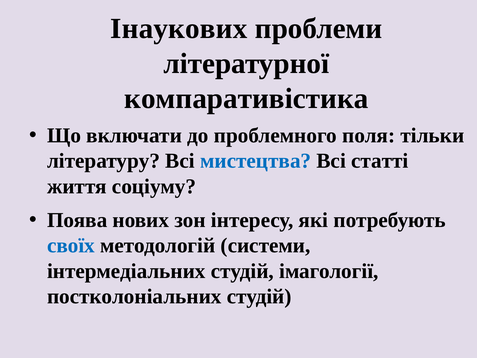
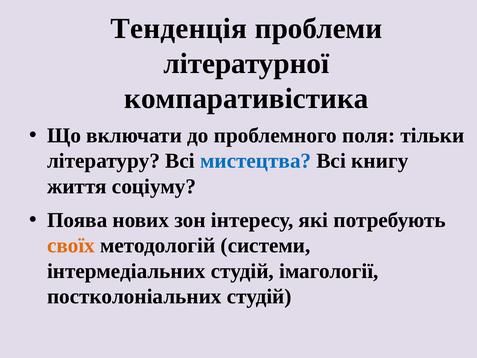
Інаукових: Інаукових -> Тенденція (179, 28)
статті: статті -> книгу (380, 161)
своїх colour: blue -> orange (71, 245)
